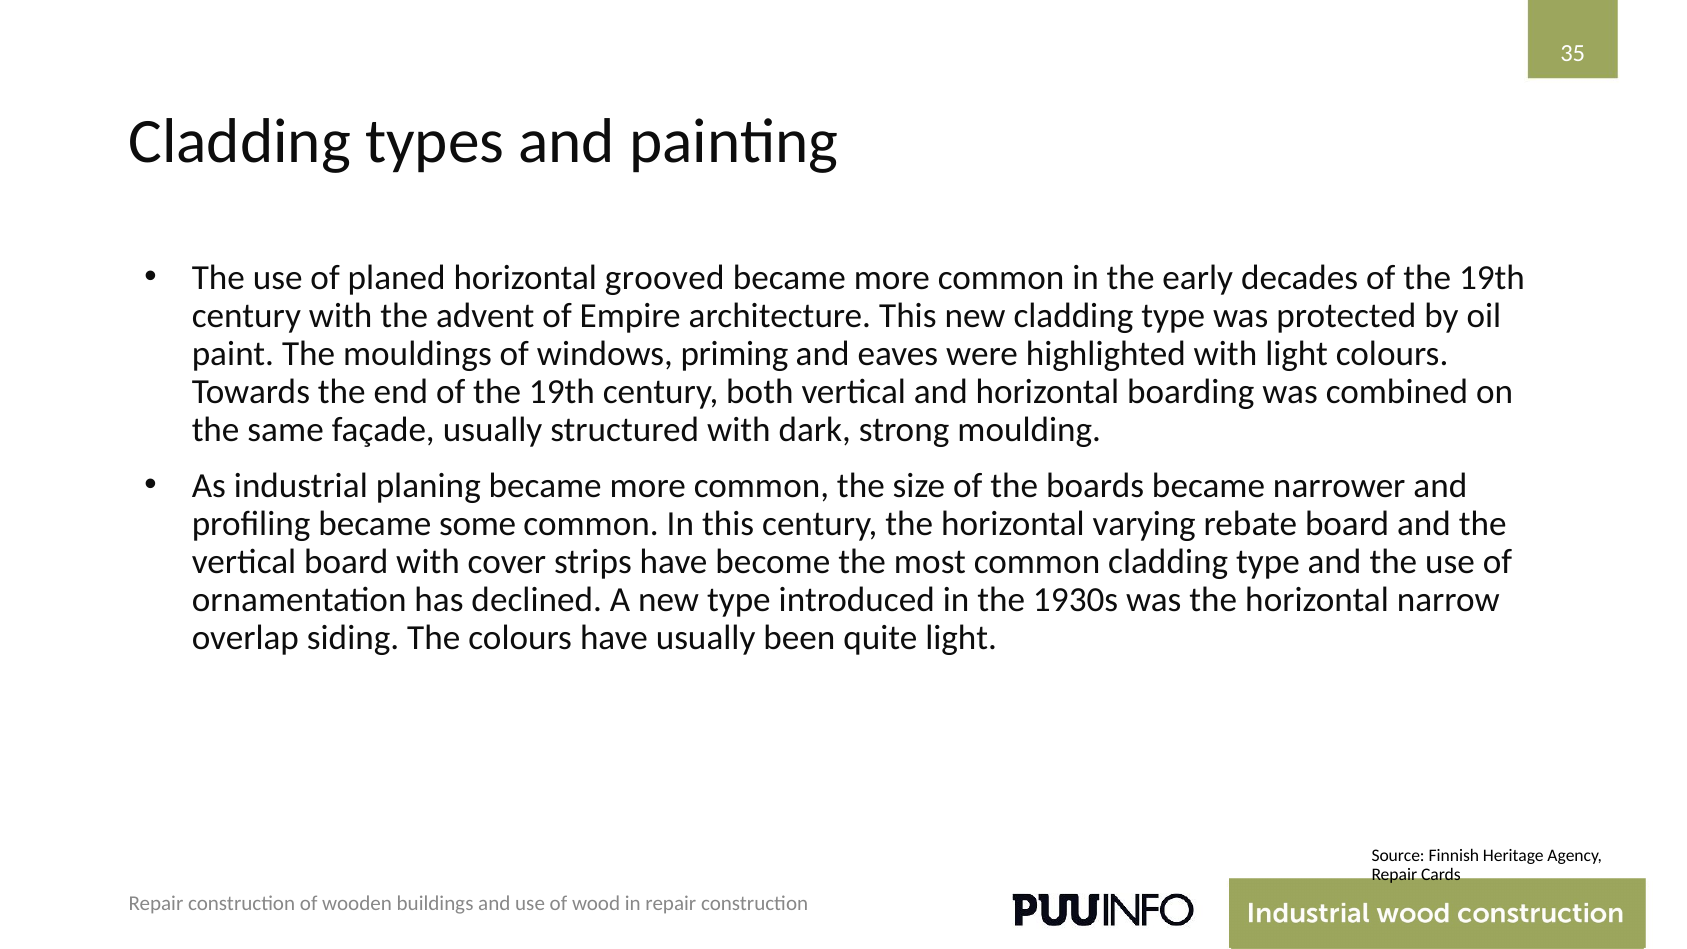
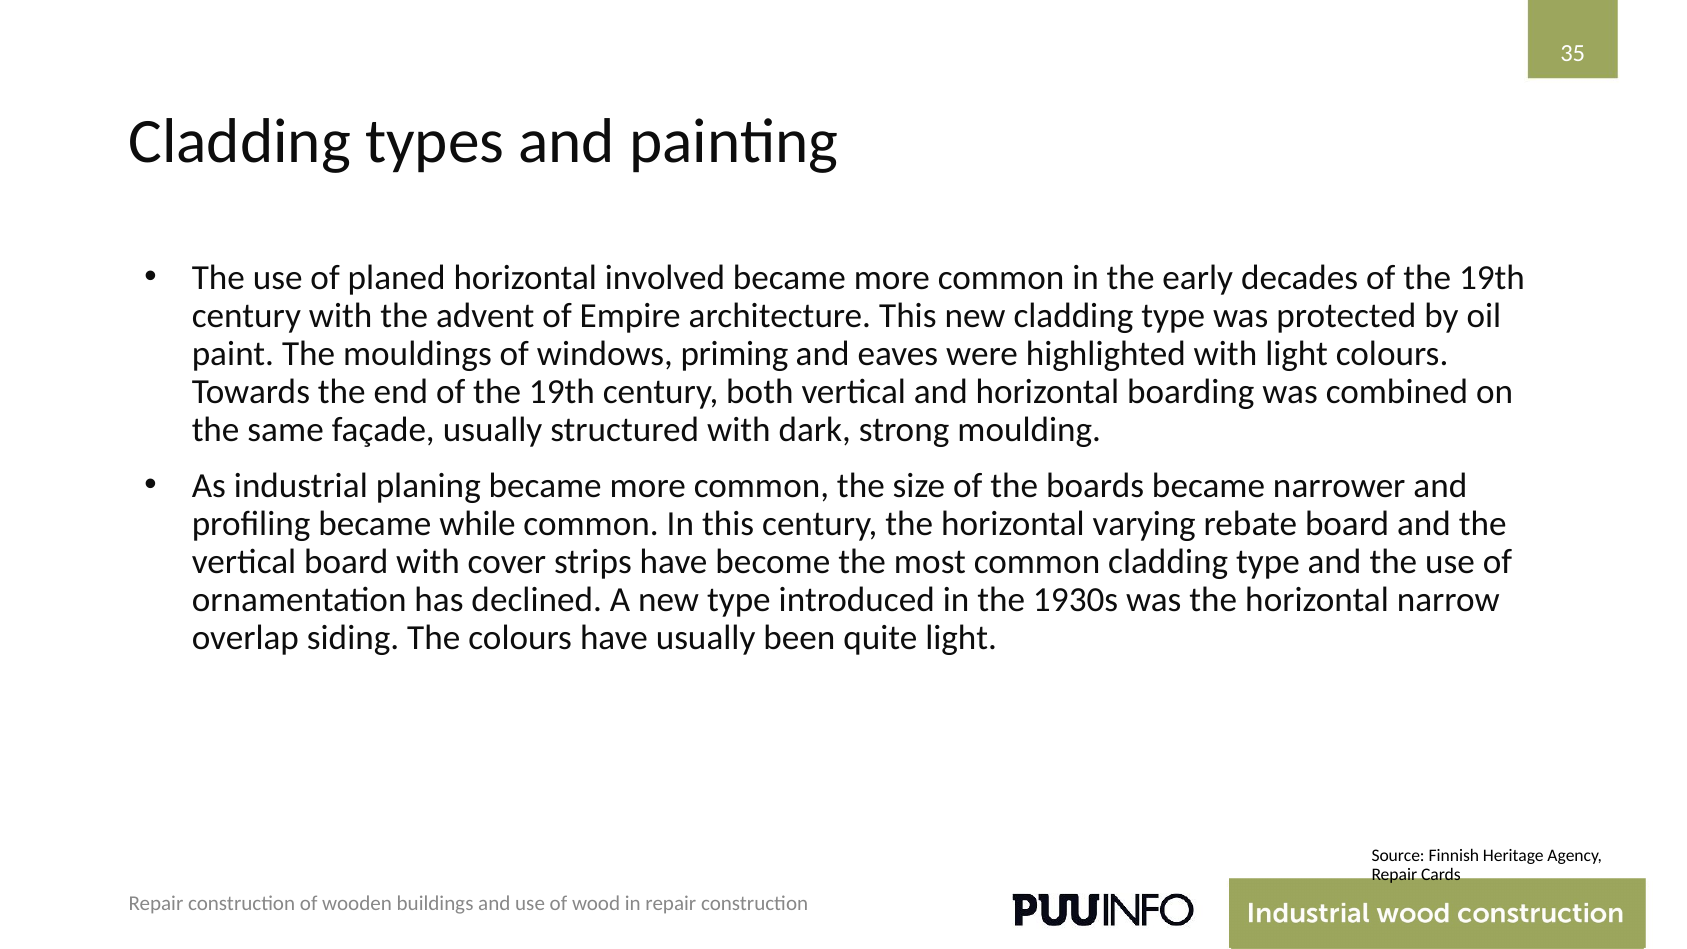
grooved: grooved -> involved (665, 278)
some: some -> while (478, 523)
